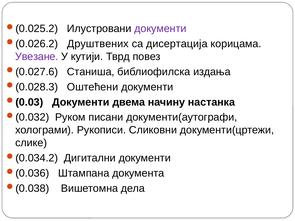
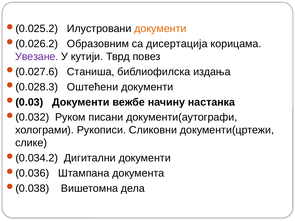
документи colour: purple -> orange (160, 29)
Друштвених: Друштвених -> Образовним (98, 44)
двема: двема -> вежбе (129, 102)
